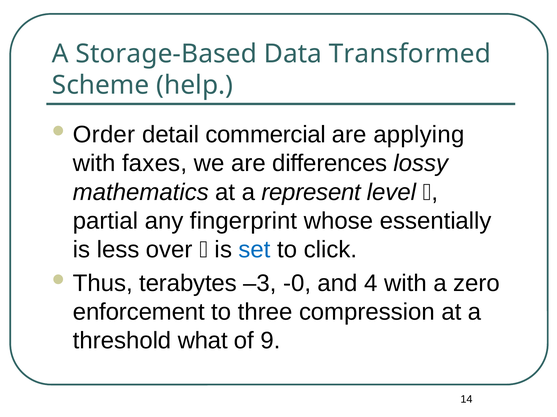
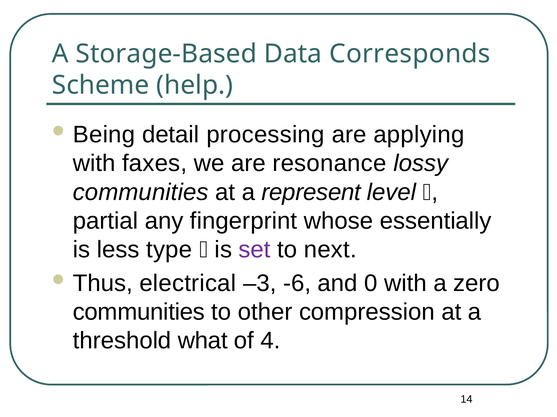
Transformed: Transformed -> Corresponds (410, 54)
Order: Order -> Being (104, 135)
commercial: commercial -> processing (265, 135)
differences: differences -> resonance (329, 164)
mathematics: mathematics -> communities (141, 192)
over: over -> type (169, 250)
set colour: blue -> purple (255, 250)
click: click -> next (330, 250)
terabytes: terabytes -> electrical (188, 284)
-0: -0 -> -6 (297, 284)
4: 4 -> 0 (371, 284)
enforcement: enforcement -> communities (139, 312)
three: three -> other (265, 312)
9: 9 -> 4 (270, 341)
